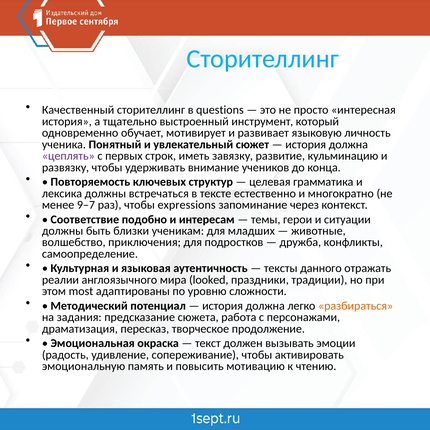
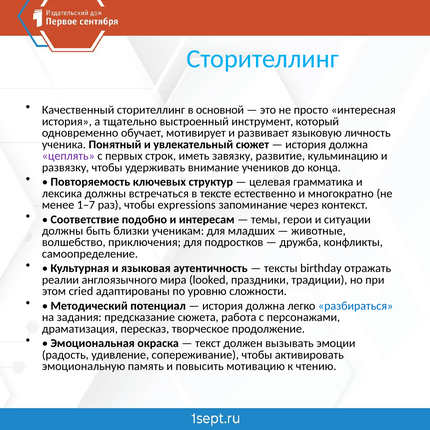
questions: questions -> основной (220, 110)
9–7: 9–7 -> 1–7 (86, 205)
данного: данного -> birthday (321, 268)
most: most -> cried (81, 291)
разбираться colour: orange -> blue (356, 306)
